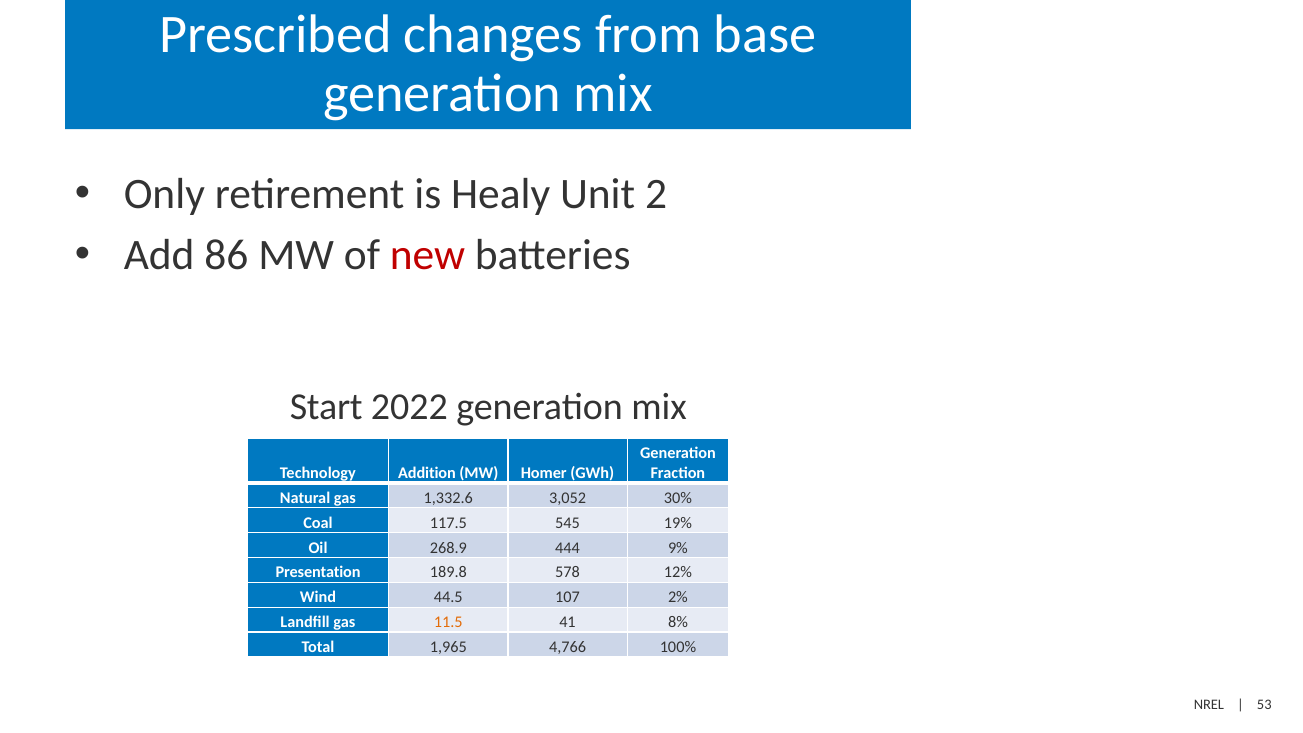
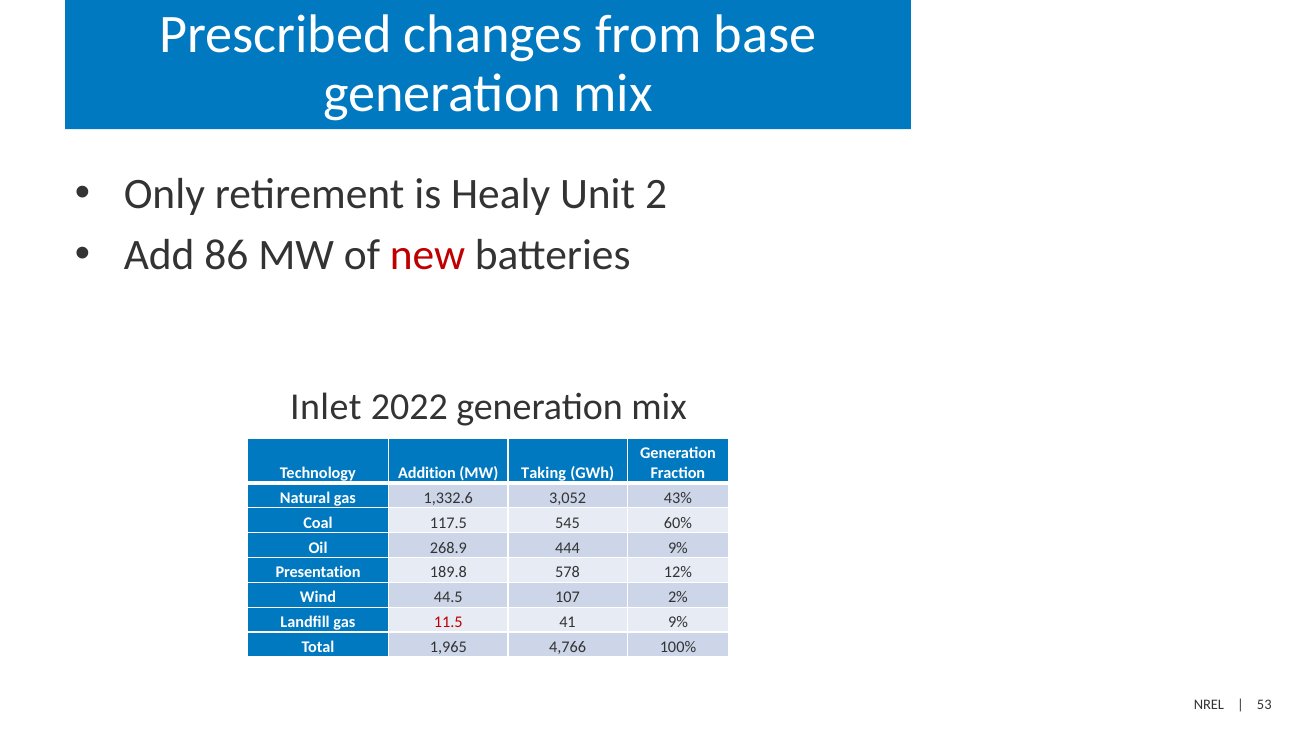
Start: Start -> Inlet (326, 407)
Homer: Homer -> Taking (544, 473)
30%: 30% -> 43% (678, 498)
19%: 19% -> 60% (678, 523)
11.5 colour: orange -> red (448, 622)
41 8%: 8% -> 9% (678, 622)
